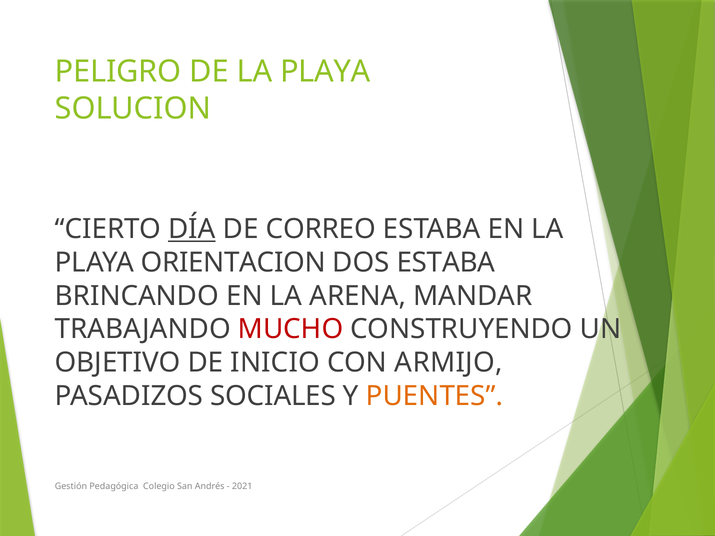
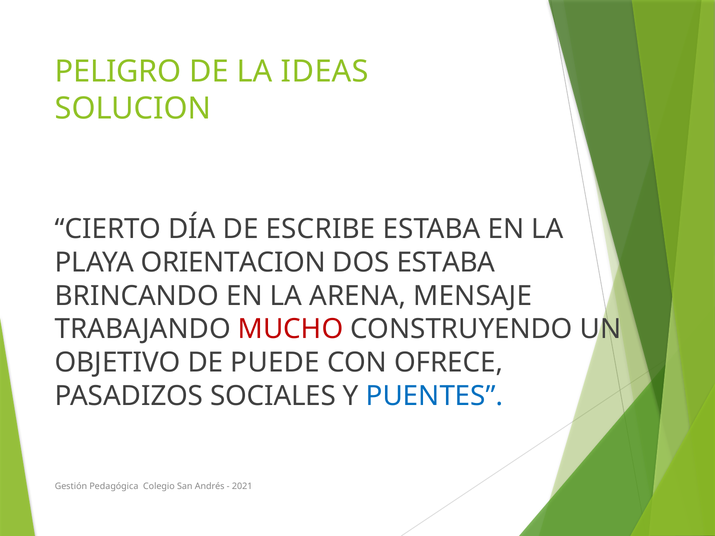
DE LA PLAYA: PLAYA -> IDEAS (325, 72)
DÍA underline: present -> none (192, 229)
CORREO: CORREO -> ESCRIBE (321, 229)
MANDAR: MANDAR -> MENSAJE (473, 296)
INICIO: INICIO -> PUEDE (275, 363)
ARMIJO: ARMIJO -> OFRECE (449, 363)
PUENTES colour: orange -> blue (434, 396)
